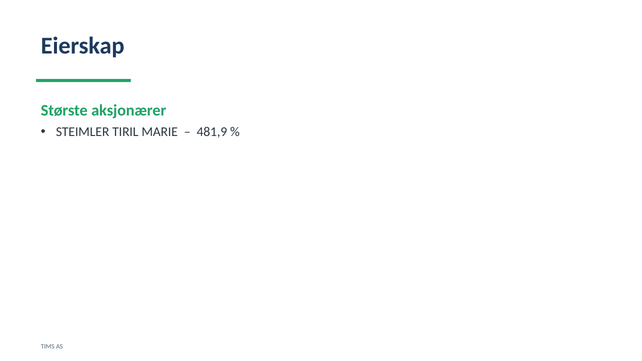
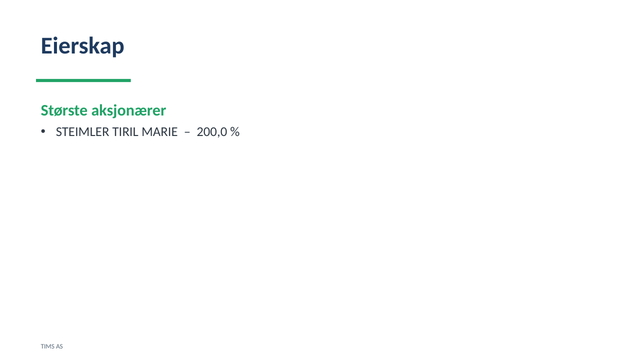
481,9: 481,9 -> 200,0 (212, 132)
